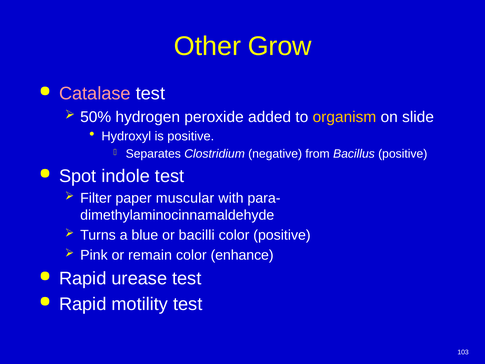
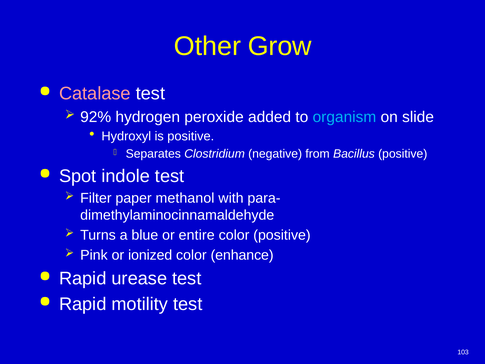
50%: 50% -> 92% (96, 117)
organism colour: yellow -> light blue (344, 117)
muscular: muscular -> methanol (185, 198)
bacilli: bacilli -> entire (197, 235)
remain: remain -> ionized (150, 255)
